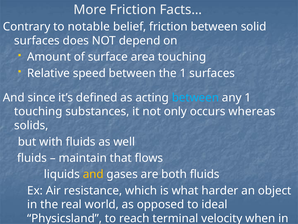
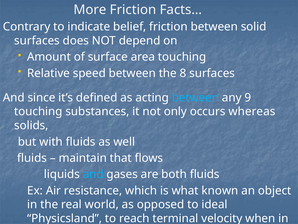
notable: notable -> indicate (89, 27)
the 1: 1 -> 8 (183, 73)
any 1: 1 -> 9 (248, 97)
and colour: yellow -> light blue (93, 174)
harder: harder -> known (220, 190)
